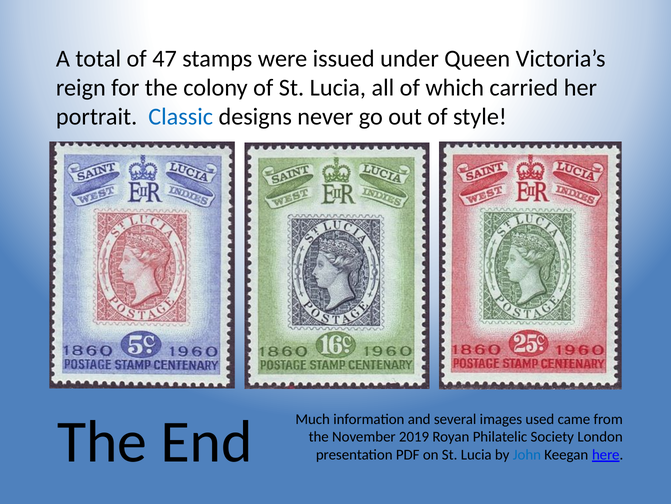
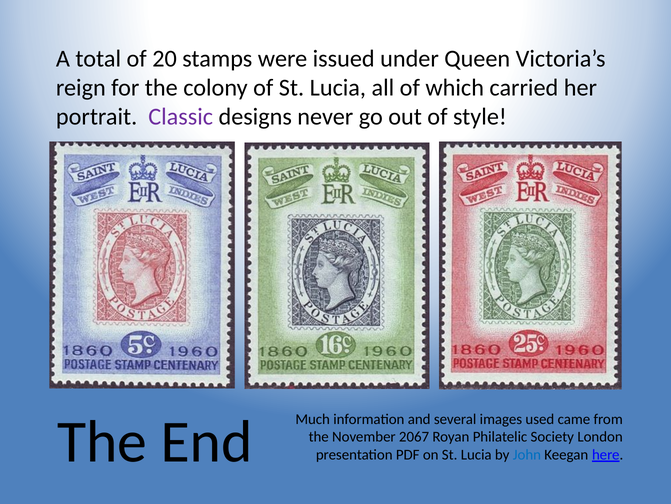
47: 47 -> 20 (165, 59)
Classic colour: blue -> purple (181, 117)
2019: 2019 -> 2067 (414, 436)
